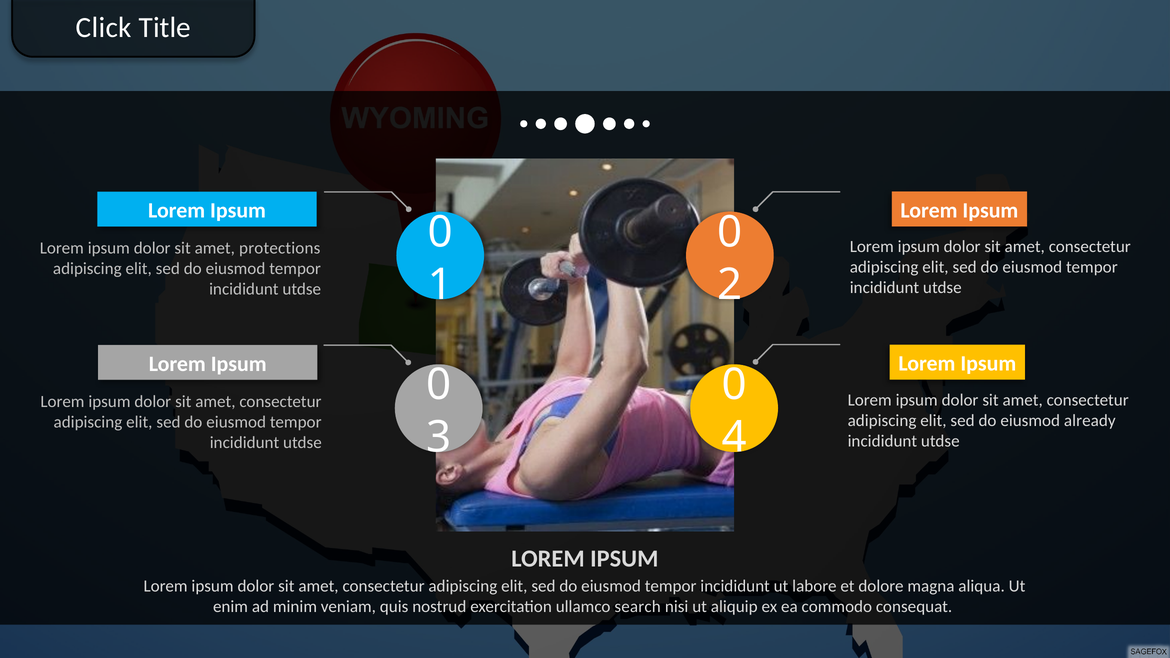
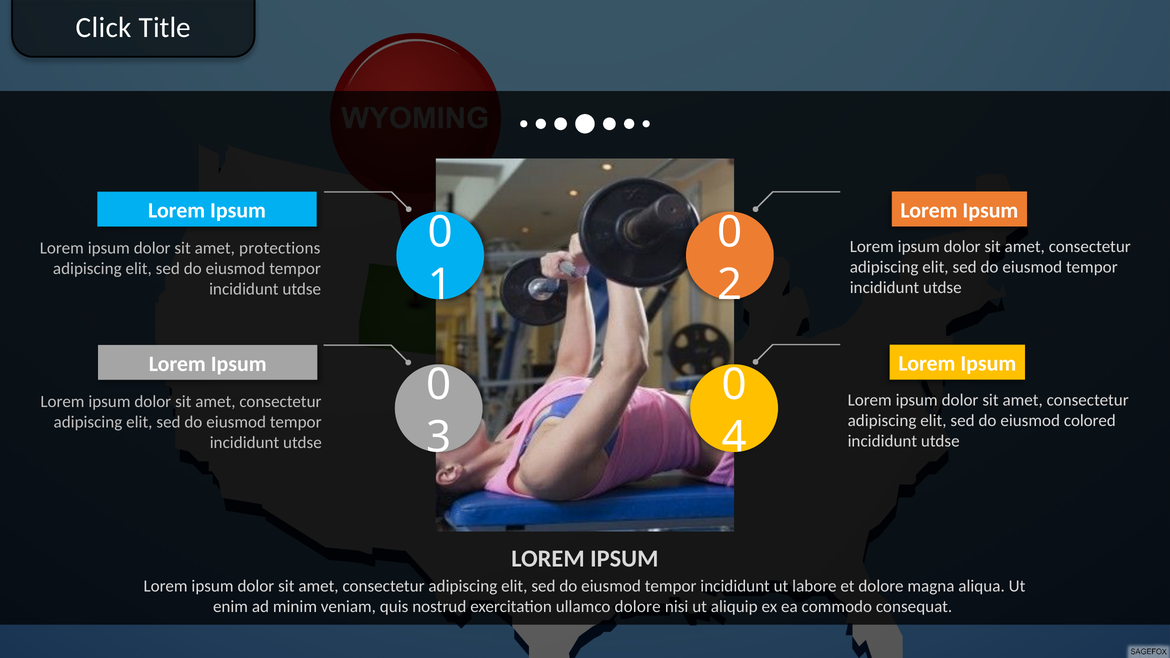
already: already -> colored (1090, 421)
ullamco search: search -> dolore (638, 607)
